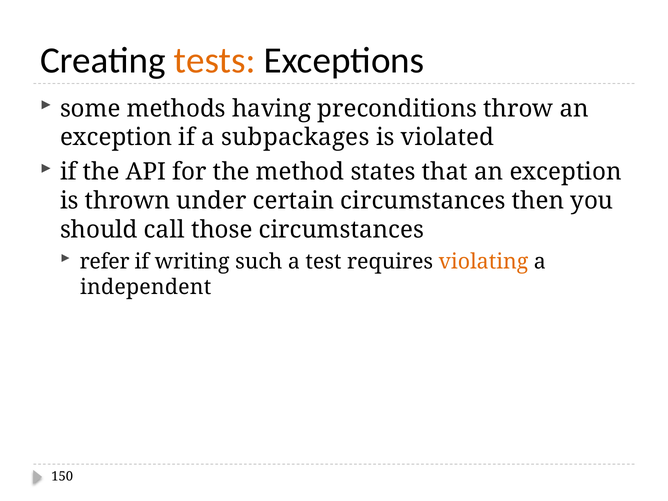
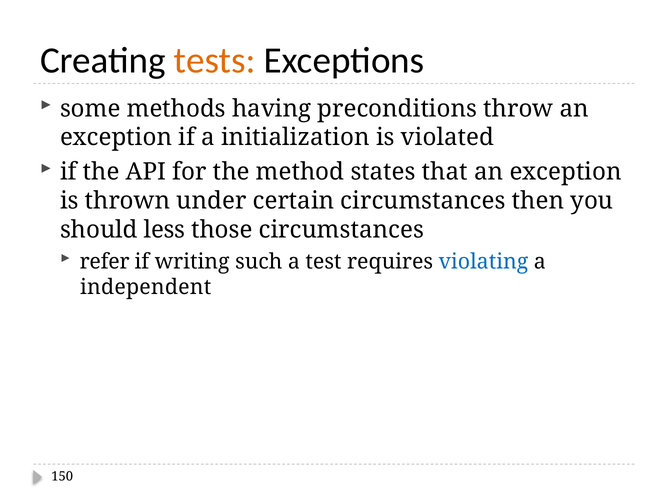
subpackages: subpackages -> initialization (295, 138)
call: call -> less (164, 230)
violating colour: orange -> blue (483, 262)
